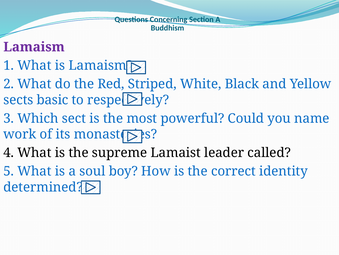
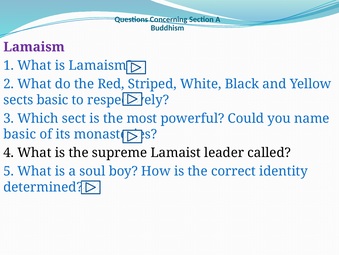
work: work -> basic (20, 134)
